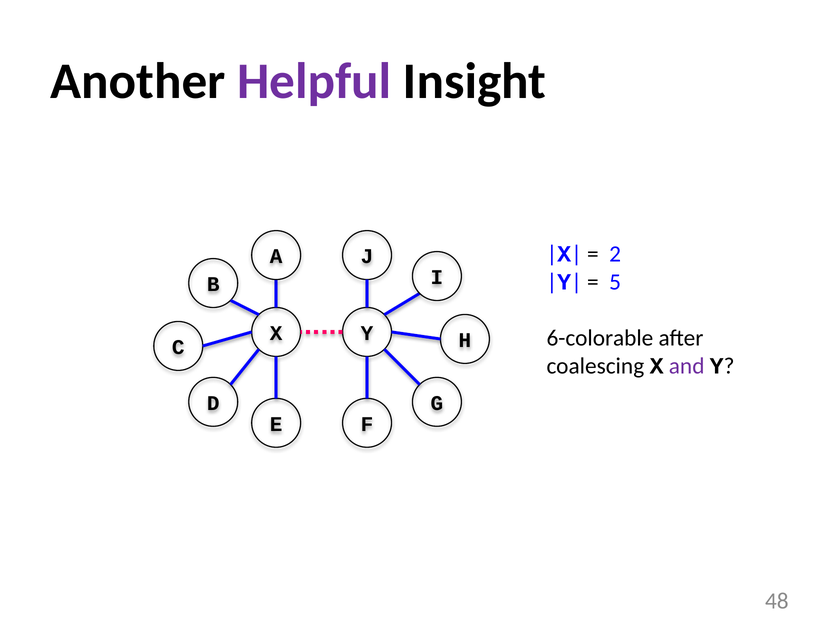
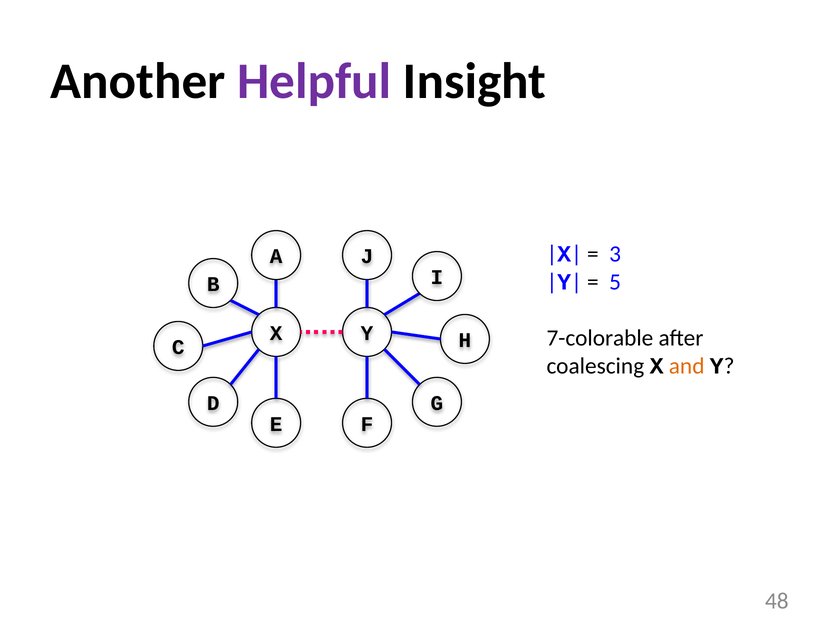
2: 2 -> 3 (615, 254)
6-colorable: 6-colorable -> 7-colorable (600, 338)
and colour: purple -> orange (687, 366)
